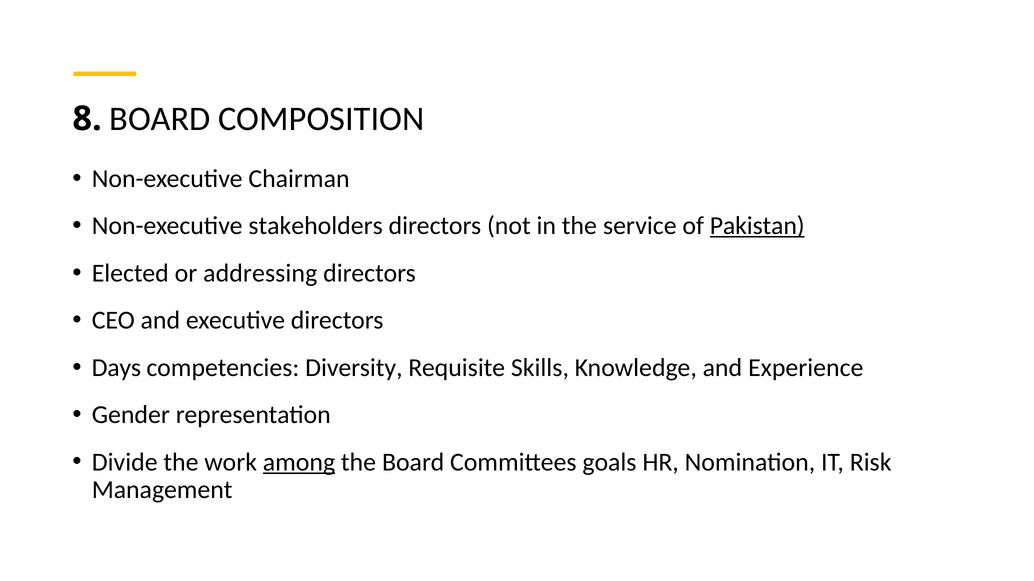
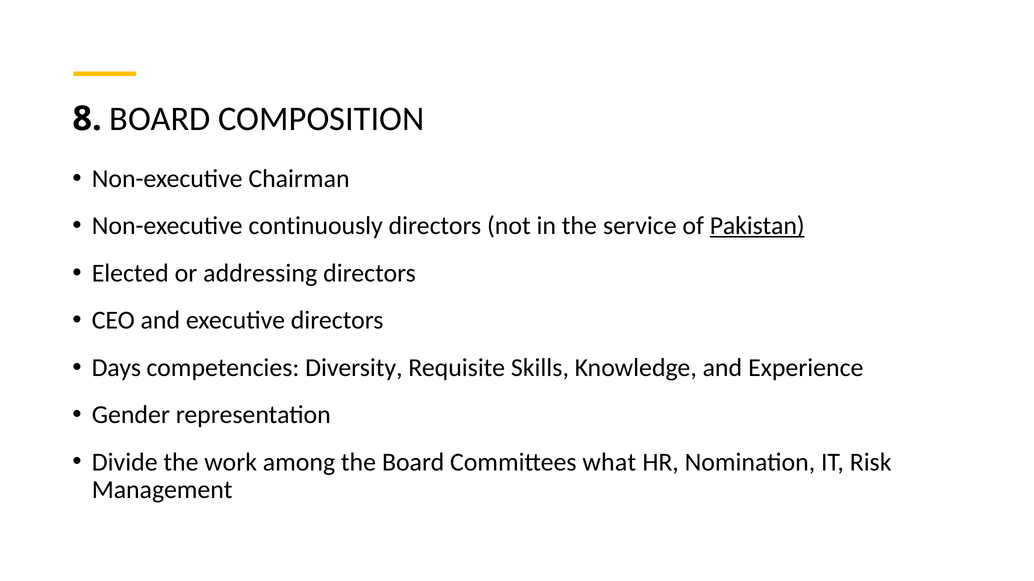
stakeholders: stakeholders -> continuously (316, 226)
among underline: present -> none (299, 463)
goals: goals -> what (609, 463)
